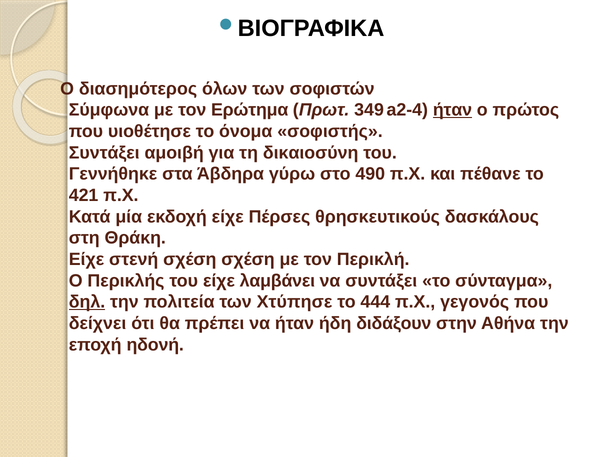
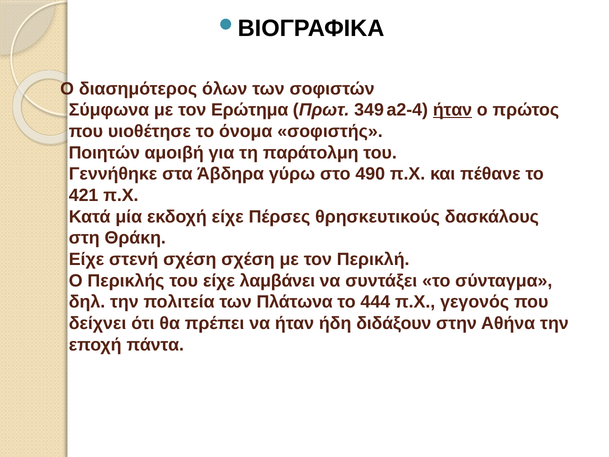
Συντάξει: Συντάξει -> Ποιητών (104, 153)
δικαιοσύνη: δικαιοσύνη -> παράτολμη (311, 153)
δηλ underline: present -> none (87, 302)
Χτύπησε: Χτύπησε -> Πλάτωνα (295, 302)
ηδονή: ηδονή -> πάντα (155, 344)
